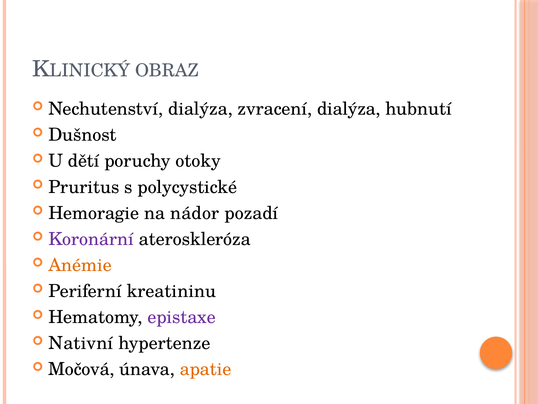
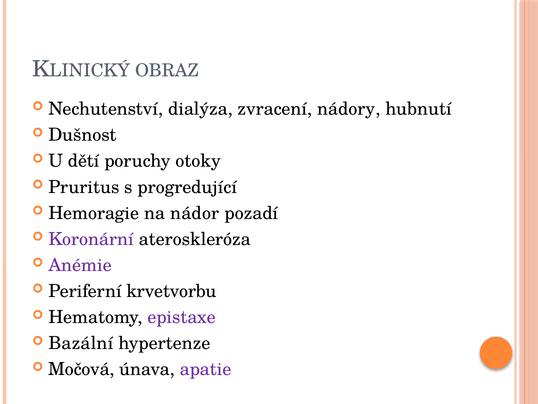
zvracení dialýza: dialýza -> nádory (349, 109)
polycystické: polycystické -> progredující (187, 187)
Anémie colour: orange -> purple (80, 265)
kreatininu: kreatininu -> krvetvorbu (172, 291)
Nativní: Nativní -> Bazální (81, 343)
apatie colour: orange -> purple (206, 369)
